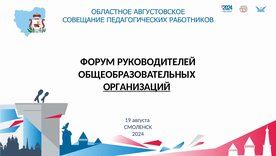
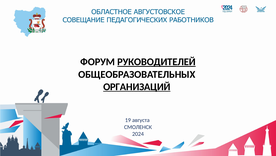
РУКОВОДИТЕЛЕЙ underline: none -> present (156, 62)
